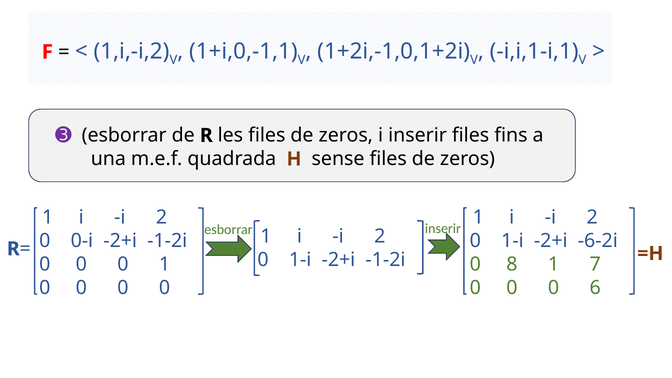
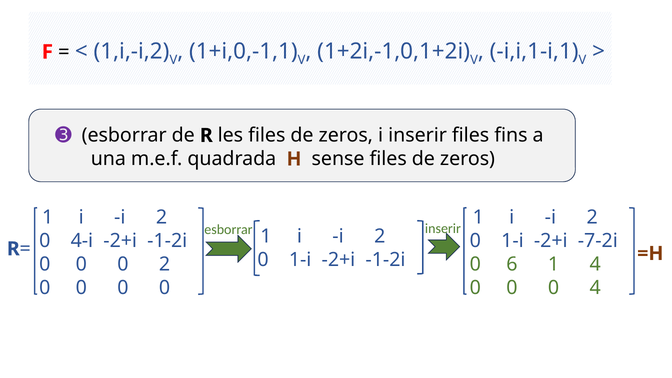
0-i: 0-i -> 4-i (82, 241)
-6-2i: -6-2i -> -7-2i (598, 241)
1: 1 -> 2 (165, 264)
8: 8 -> 6 (512, 264)
1 7: 7 -> 4 (595, 264)
0 6: 6 -> 4 (595, 288)
